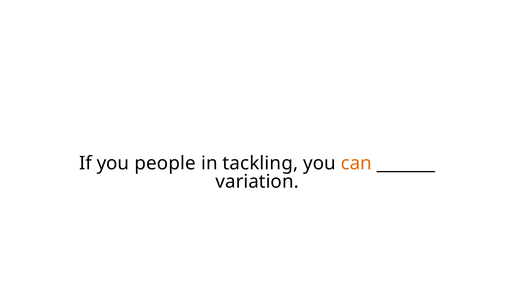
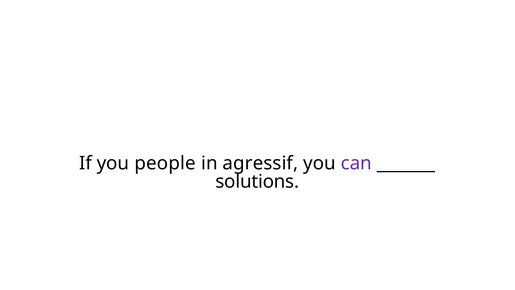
tackling: tackling -> agressif (260, 163)
can colour: orange -> purple (356, 163)
variation: variation -> solutions (257, 181)
